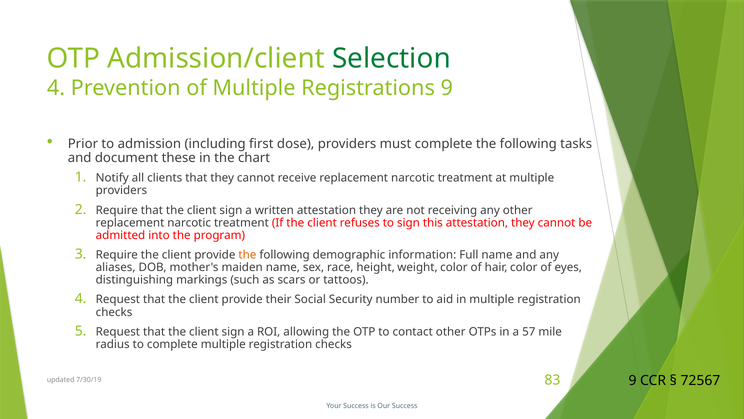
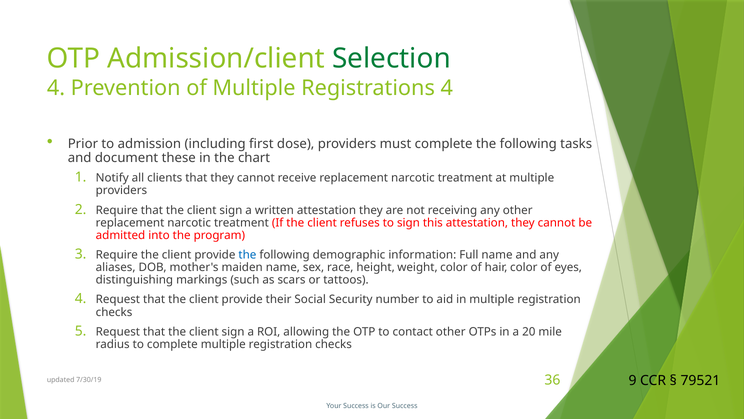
Registrations 9: 9 -> 4 (447, 88)
the colour: orange -> blue (247, 255)
57: 57 -> 20 (529, 331)
72567: 72567 -> 79521 (700, 380)
83: 83 -> 36 (552, 380)
